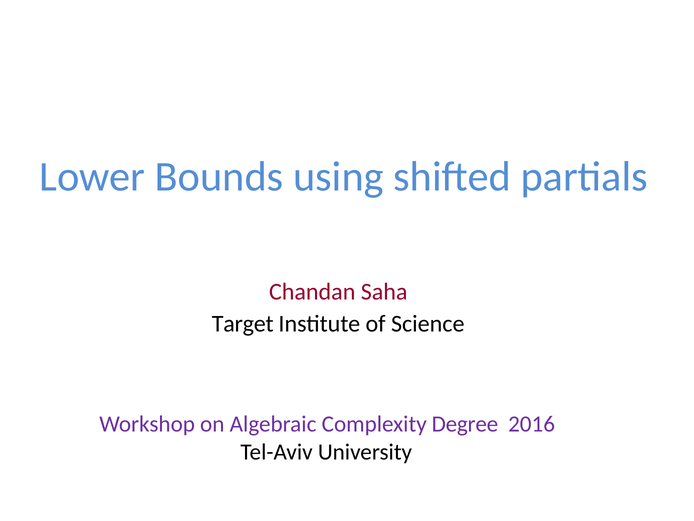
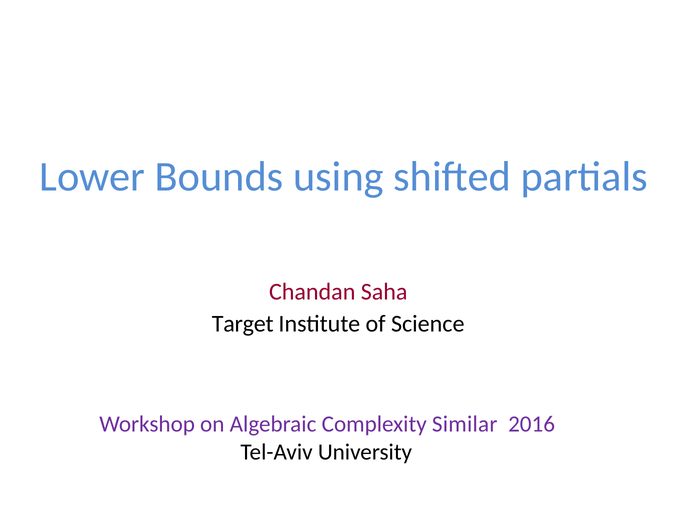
Degree: Degree -> Similar (465, 424)
